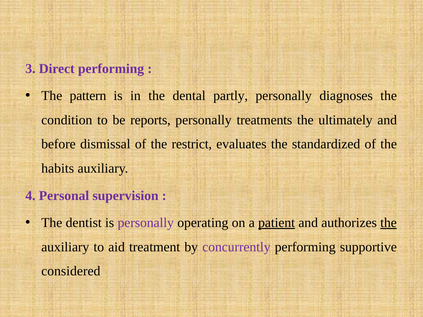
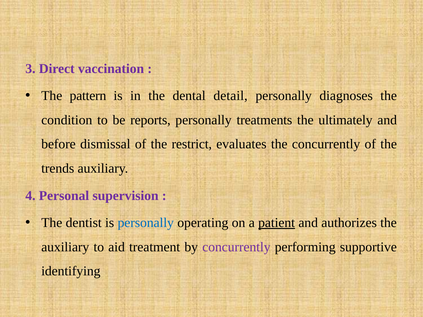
Direct performing: performing -> vaccination (111, 69)
partly: partly -> detail (230, 96)
the standardized: standardized -> concurrently (326, 144)
habits: habits -> trends (58, 169)
personally colour: purple -> blue (146, 223)
the underline: present -> none (389, 223)
considered: considered -> identifying (71, 271)
